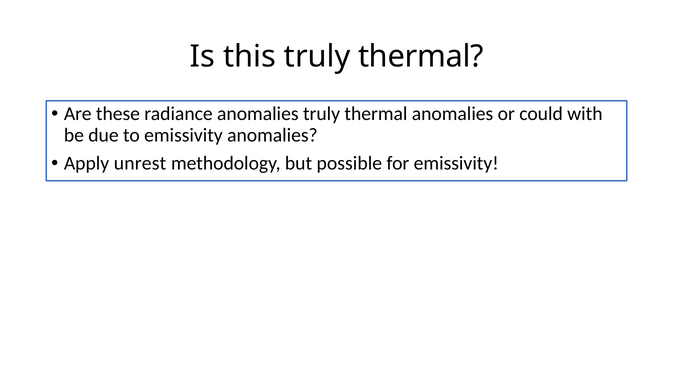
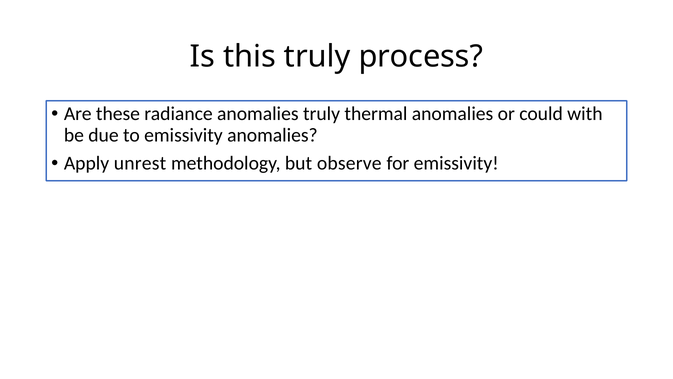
this truly thermal: thermal -> process (421, 57)
possible: possible -> observe (349, 163)
